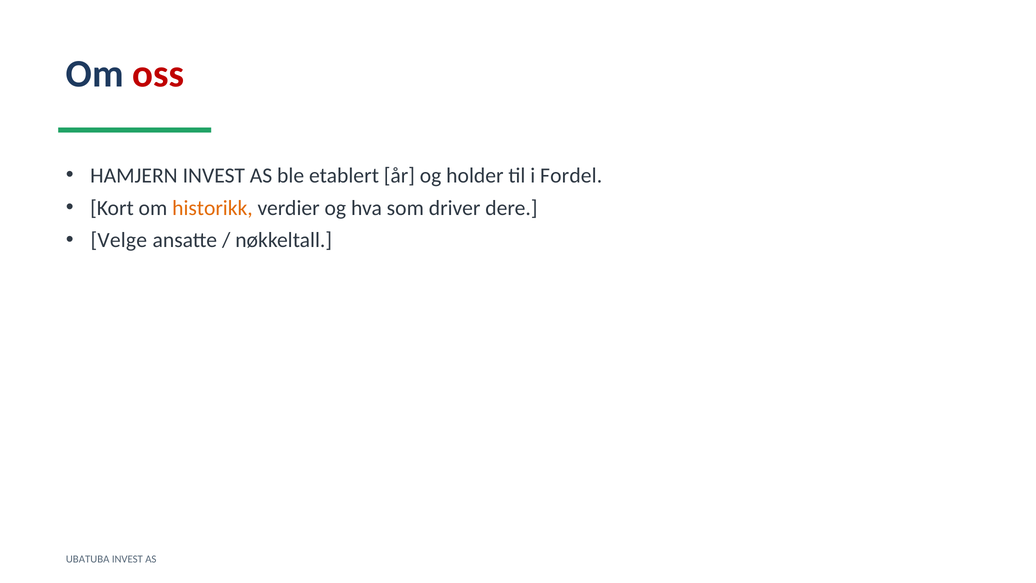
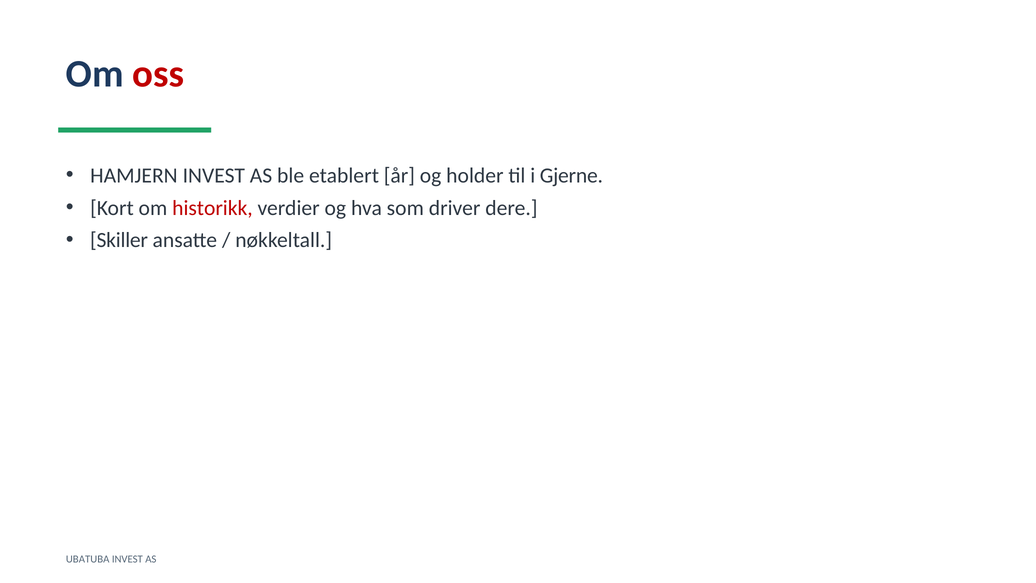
Fordel: Fordel -> Gjerne (571, 175)
historikk colour: orange -> red (212, 208)
Velge: Velge -> Skiller (119, 240)
